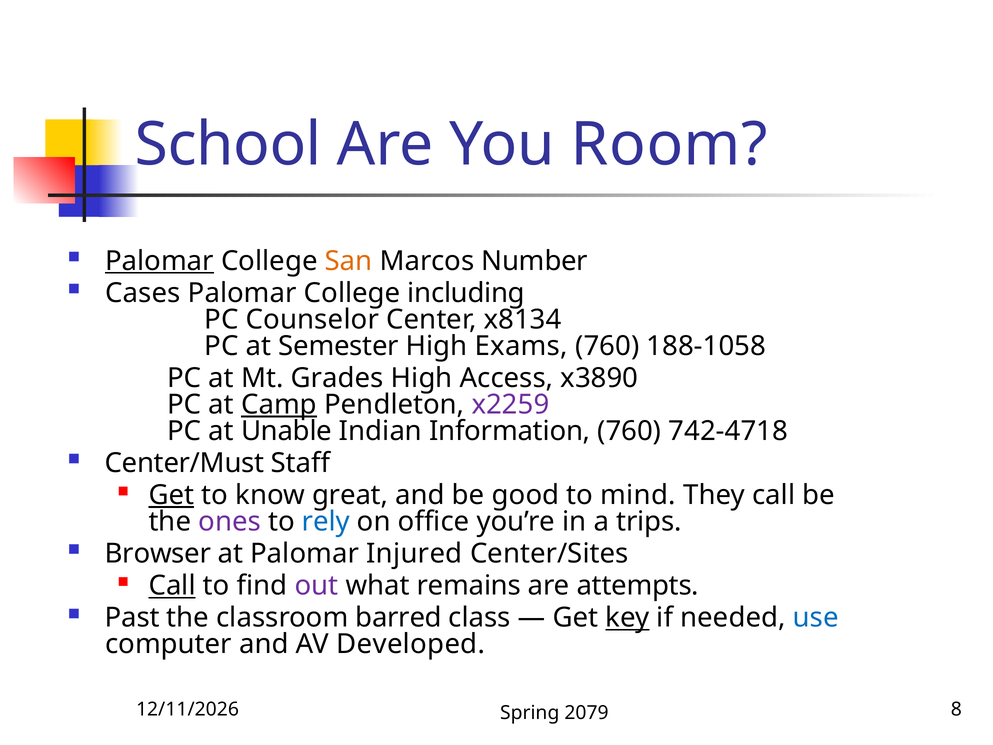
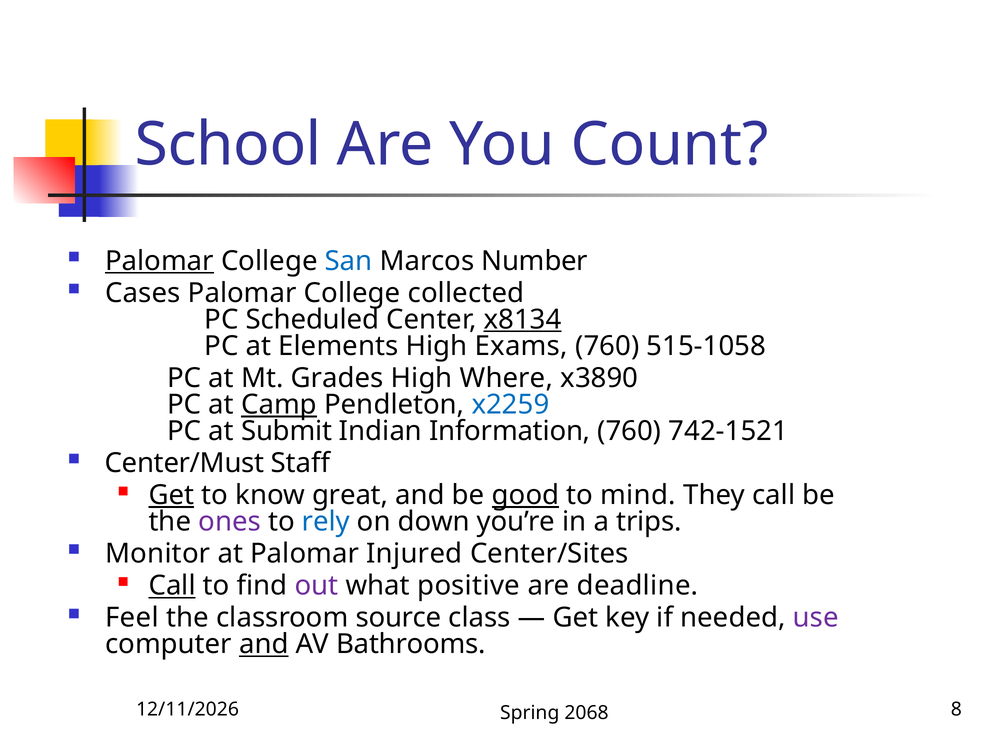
Room: Room -> Count (670, 145)
San colour: orange -> blue (349, 261)
including: including -> collected (466, 293)
Counselor: Counselor -> Scheduled (312, 319)
x8134 underline: none -> present (523, 319)
Semester: Semester -> Elements (338, 346)
188-1058: 188-1058 -> 515-1058 (706, 346)
Access: Access -> Where (506, 378)
x2259 colour: purple -> blue (510, 404)
Unable: Unable -> Submit (287, 431)
742-4718: 742-4718 -> 742-1521 (728, 431)
good underline: none -> present (526, 495)
office: office -> down (434, 521)
Browser: Browser -> Monitor (158, 554)
remains: remains -> positive (469, 586)
attempts: attempts -> deadline (638, 586)
Past: Past -> Feel (132, 618)
barred: barred -> source (399, 618)
key underline: present -> none (627, 618)
use colour: blue -> purple (816, 618)
and underline: none -> present (264, 644)
Developed: Developed -> Bathrooms (411, 644)
2079: 2079 -> 2068 (587, 712)
